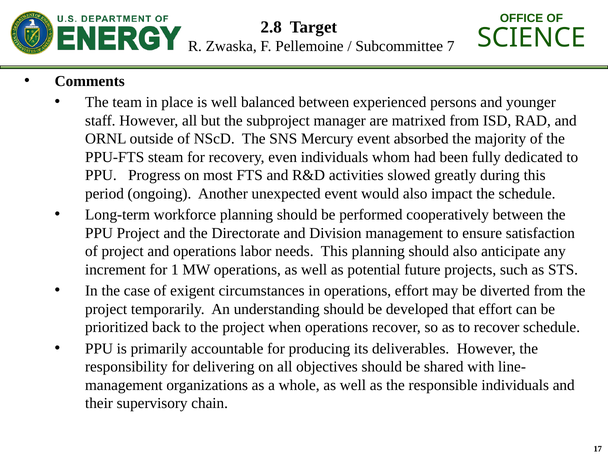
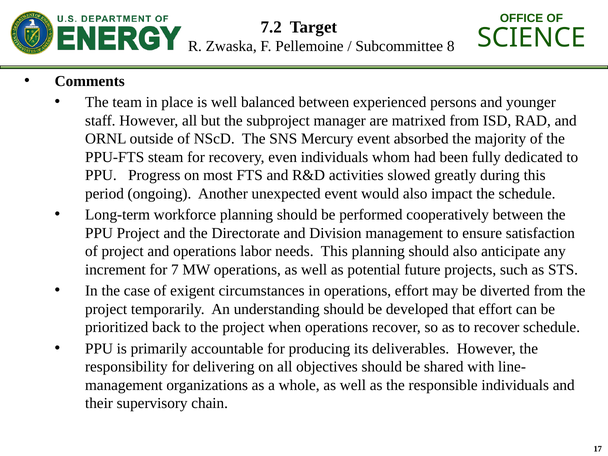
2.8: 2.8 -> 7.2 (271, 27)
7: 7 -> 8 (451, 46)
1: 1 -> 7 (175, 269)
